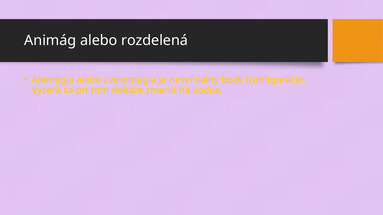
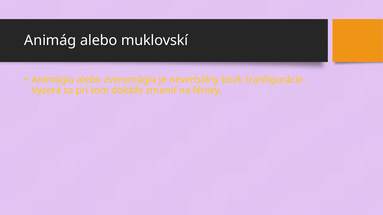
rozdelená: rozdelená -> muklovskí (155, 41)
vodca: vodca -> fénixy (207, 90)
